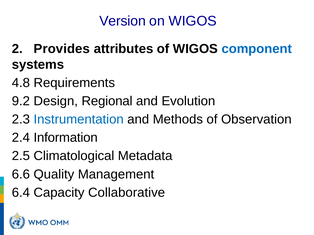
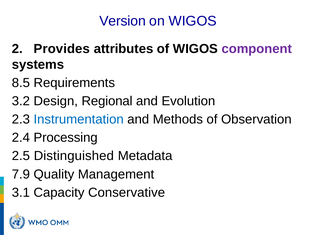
component colour: blue -> purple (257, 49)
4.8: 4.8 -> 8.5 (21, 83)
9.2: 9.2 -> 3.2 (21, 101)
Information: Information -> Processing (66, 138)
Climatological: Climatological -> Distinguished (74, 156)
6.6: 6.6 -> 7.9 (21, 175)
6.4: 6.4 -> 3.1 (21, 193)
Collaborative: Collaborative -> Conservative (127, 193)
